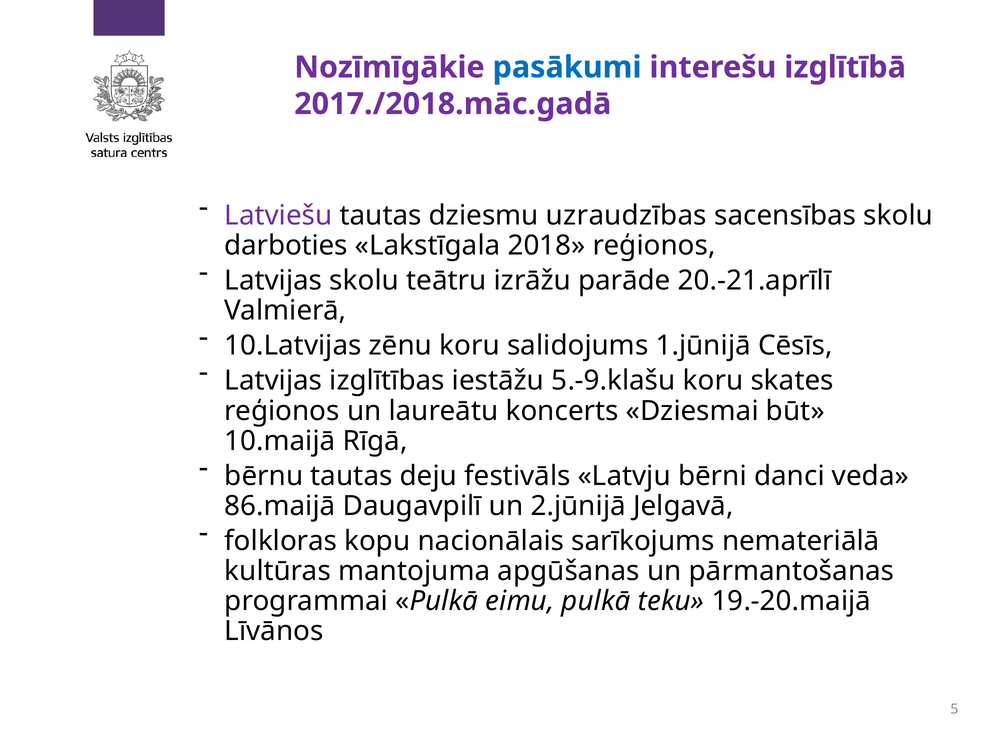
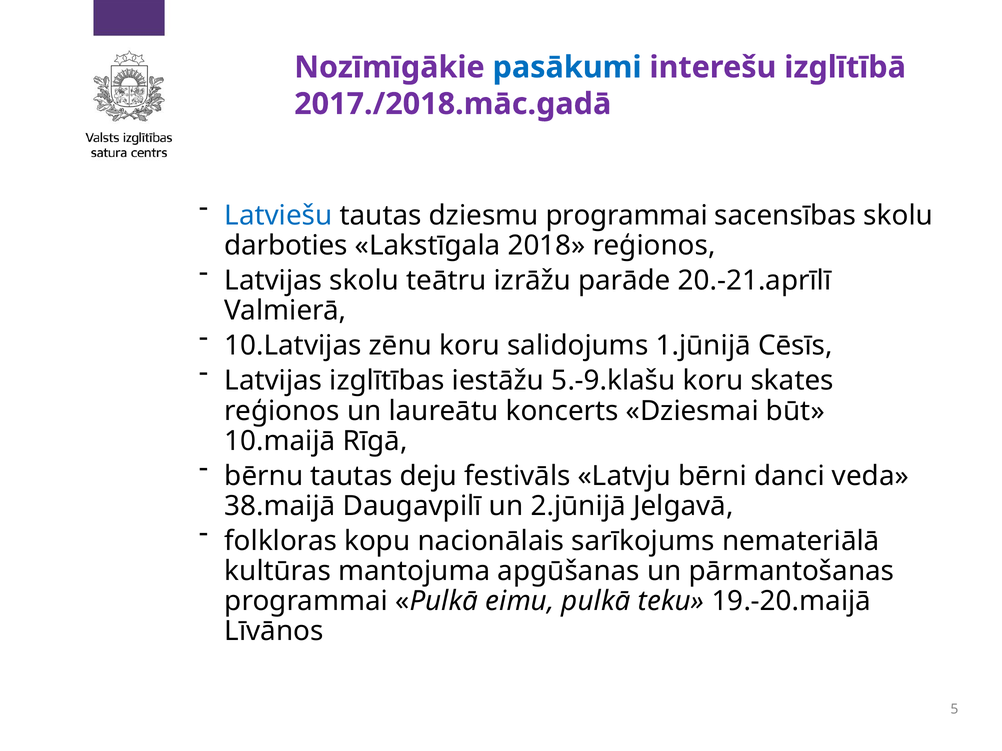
Latviešu colour: purple -> blue (278, 216)
dziesmu uzraudzības: uzraudzības -> programmai (627, 216)
86.maijā: 86.maijā -> 38.maijā (280, 506)
